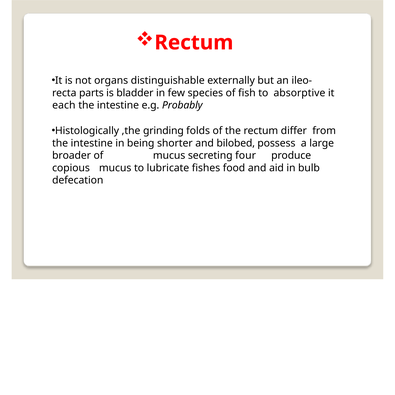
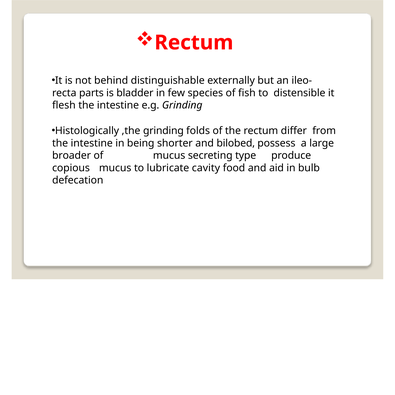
organs: organs -> behind (111, 81)
absorptive: absorptive -> distensible (299, 93)
each: each -> flesh (64, 105)
e.g Probably: Probably -> Grinding (182, 105)
four: four -> type (246, 155)
fishes: fishes -> cavity (206, 168)
